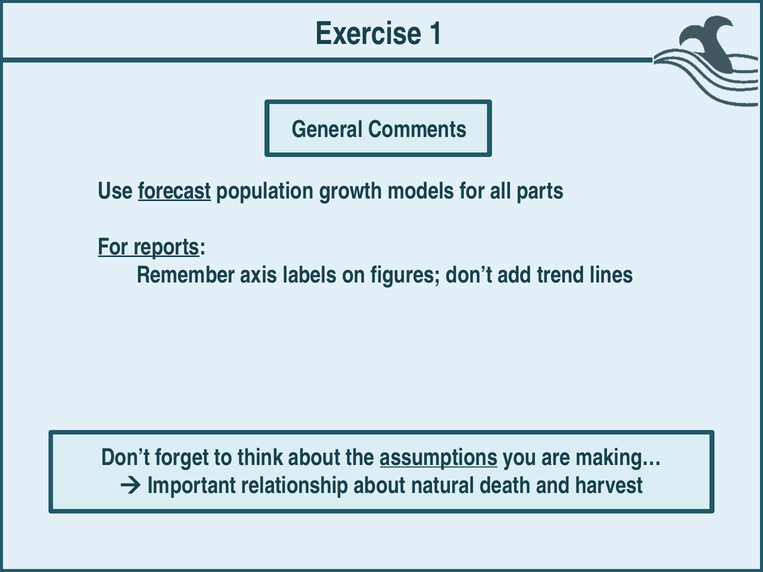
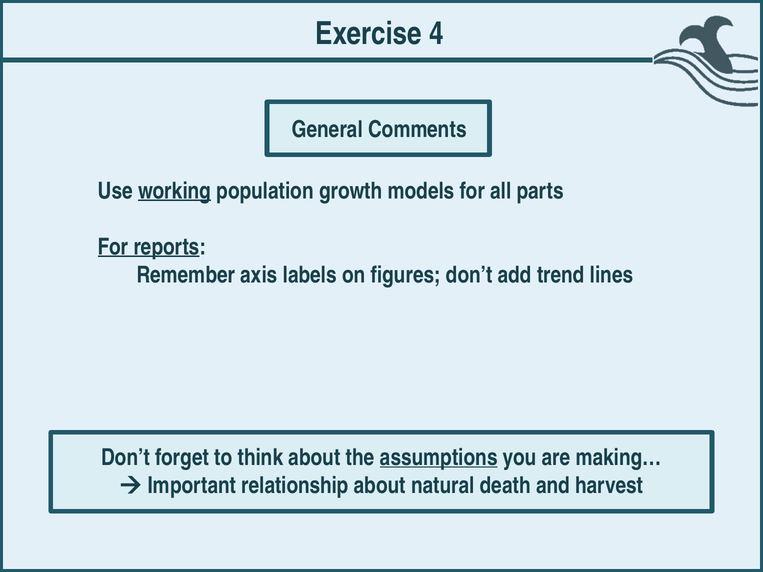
1: 1 -> 4 (436, 34)
forecast: forecast -> working (175, 191)
